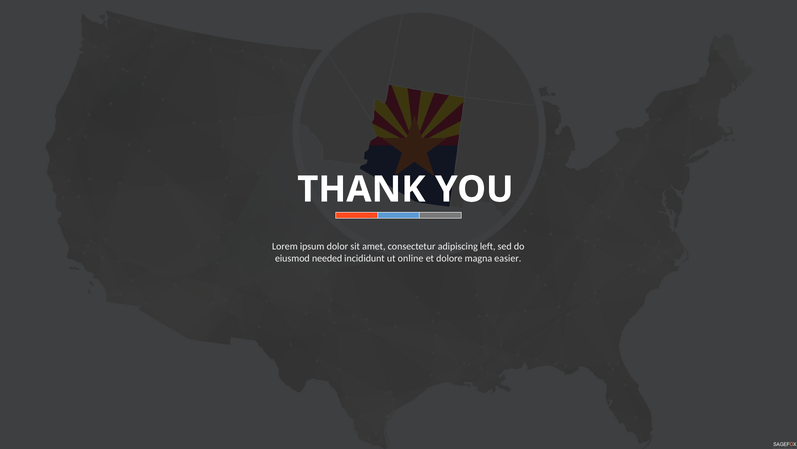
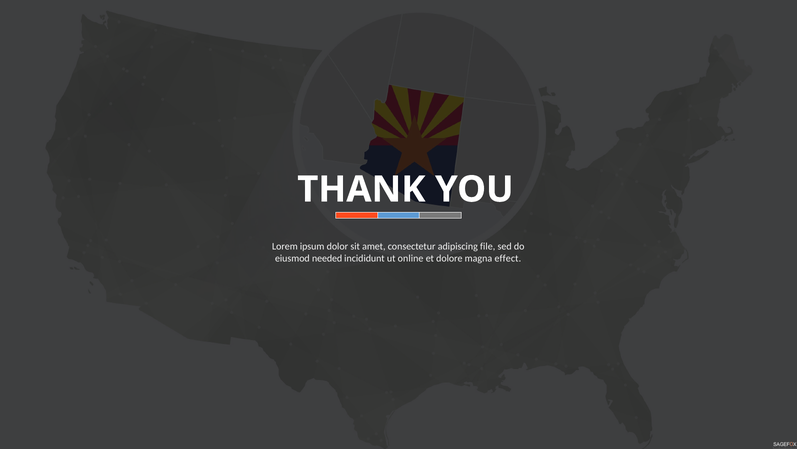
left: left -> file (488, 246)
easier: easier -> effect (508, 258)
